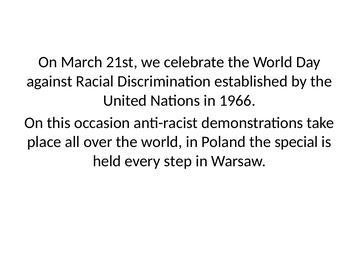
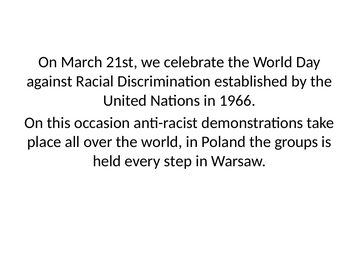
special: special -> groups (296, 142)
